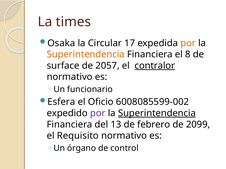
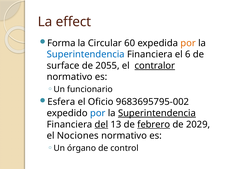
times: times -> effect (73, 22)
Osaka: Osaka -> Forma (61, 43)
17: 17 -> 60 (130, 43)
Superintendencia colour: orange -> blue (86, 55)
8: 8 -> 6 (188, 55)
2057: 2057 -> 2055 (107, 66)
6008085599-002: 6008085599-002 -> 9683695795-002 (152, 102)
por colour: purple -> blue (98, 113)
del underline: none -> present (101, 125)
febrero underline: none -> present (154, 125)
2099: 2099 -> 2029 (198, 125)
Requisito: Requisito -> Nociones (78, 136)
